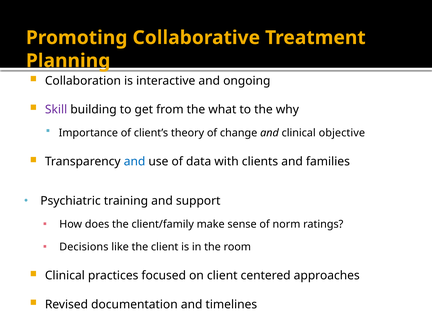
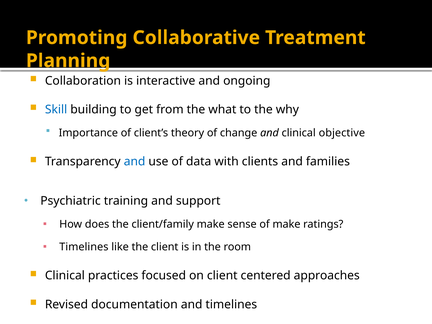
Skill colour: purple -> blue (56, 110)
of norm: norm -> make (286, 224)
Decisions: Decisions -> Timelines (84, 247)
